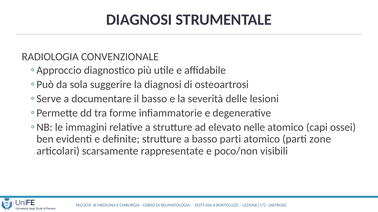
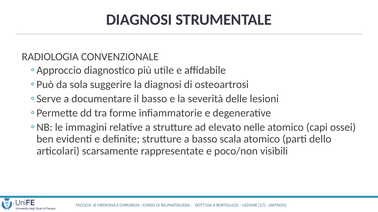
basso parti: parti -> scala (230, 139)
zone: zone -> dello (320, 139)
